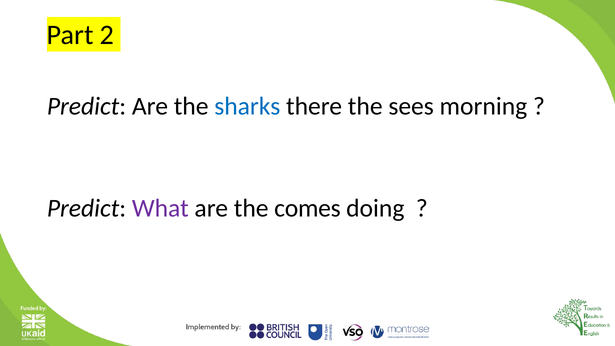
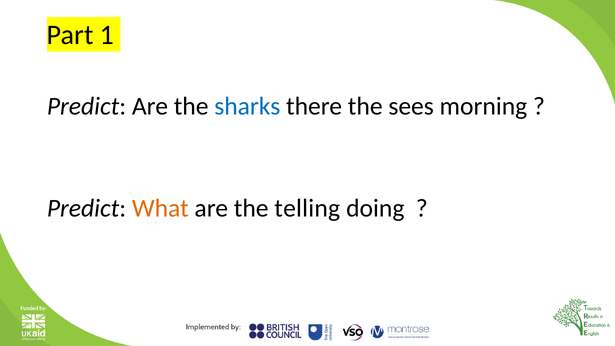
2: 2 -> 1 (107, 35)
What colour: purple -> orange (160, 208)
comes: comes -> telling (307, 208)
